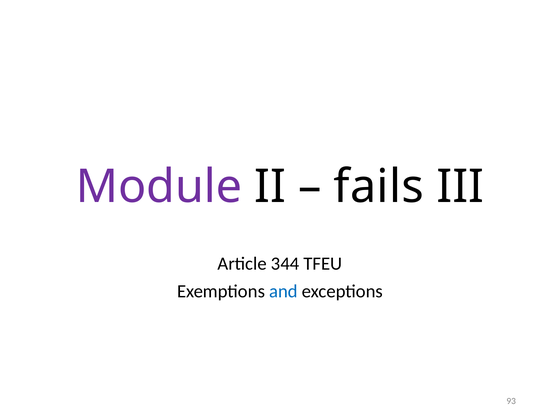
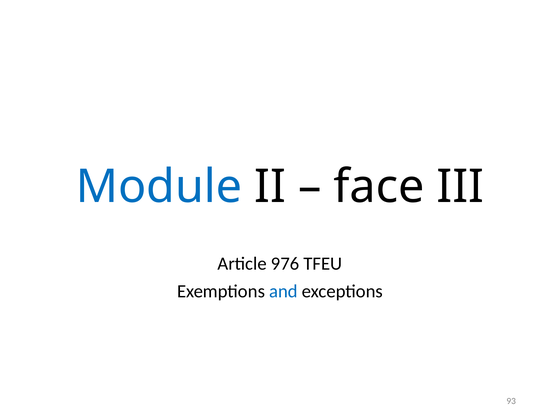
Module colour: purple -> blue (159, 187)
fails: fails -> face (379, 187)
344: 344 -> 976 (285, 264)
